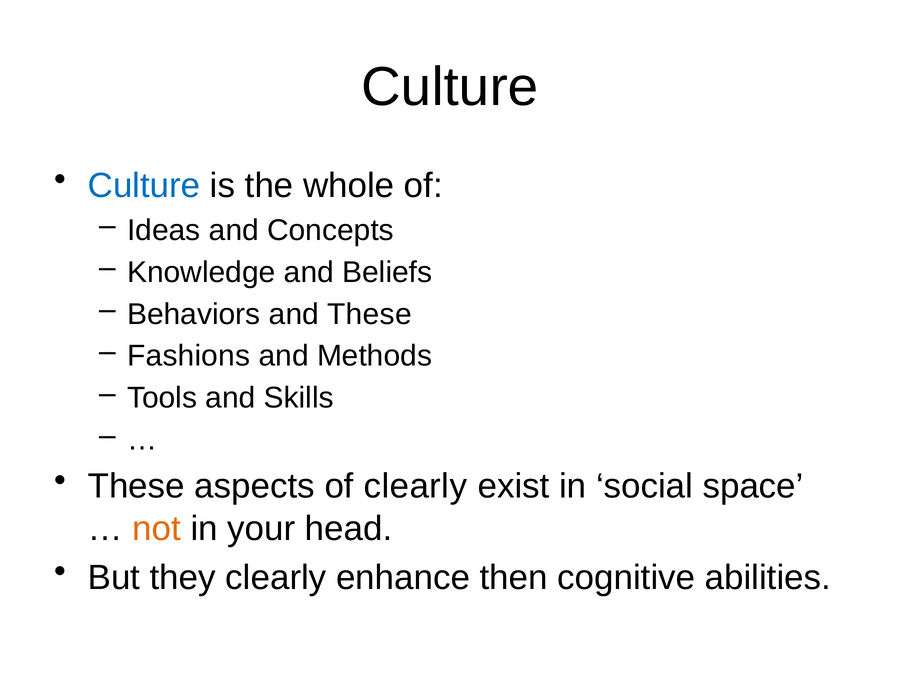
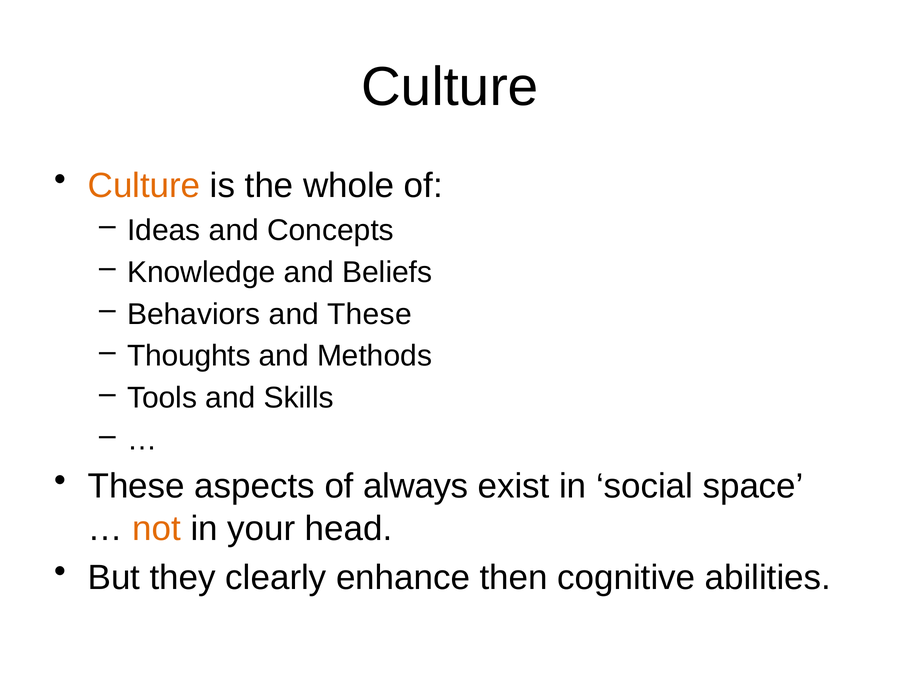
Culture colour: blue -> orange (144, 185)
Fashions: Fashions -> Thoughts (189, 356)
of clearly: clearly -> always (416, 486)
